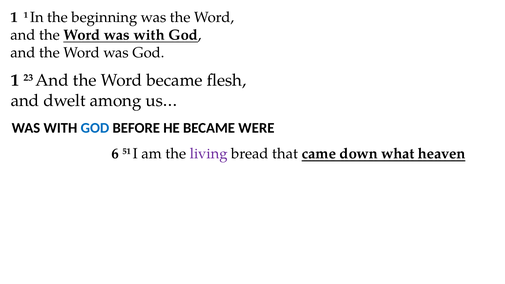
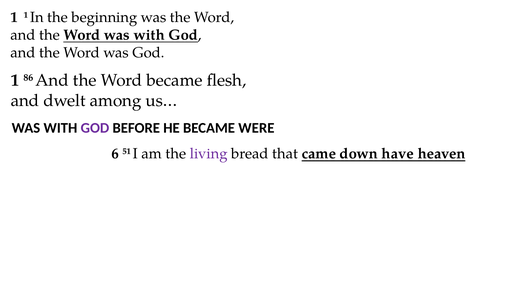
23: 23 -> 86 (28, 78)
GOD colour: blue -> purple (95, 128)
what: what -> have (398, 154)
